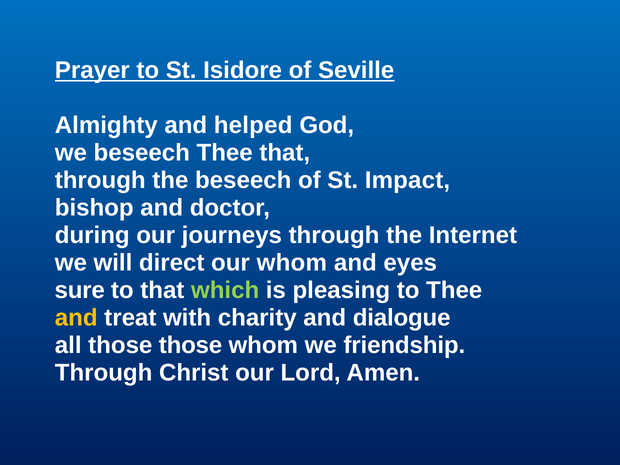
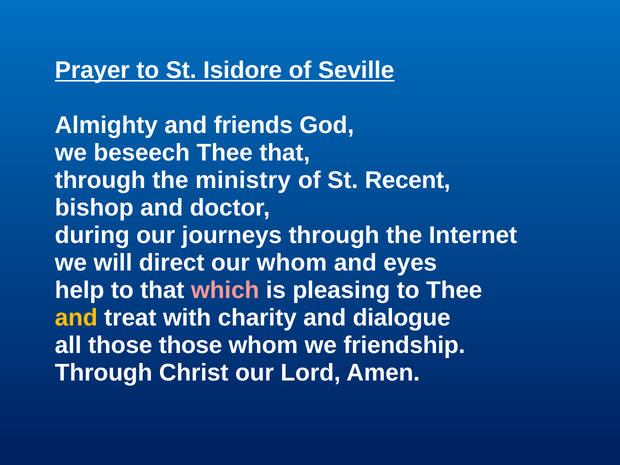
helped: helped -> friends (253, 125)
the beseech: beseech -> ministry (243, 180)
Impact: Impact -> Recent (408, 180)
sure: sure -> help (80, 290)
which colour: light green -> pink (225, 290)
